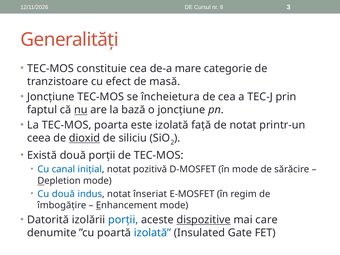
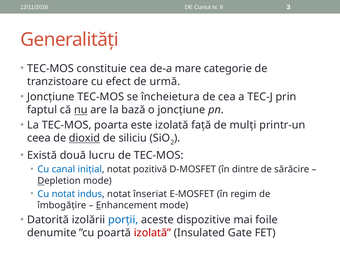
masă: masă -> urmă (165, 81)
de notat: notat -> mulți (243, 125)
două porții: porții -> lucru (102, 155)
în mode: mode -> dintre (245, 169)
Cu două: două -> notat (63, 194)
dispozitive underline: present -> none (204, 220)
care: care -> foile (267, 220)
izolată colour: blue -> red (152, 233)
